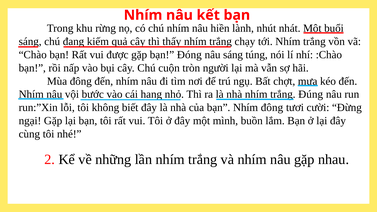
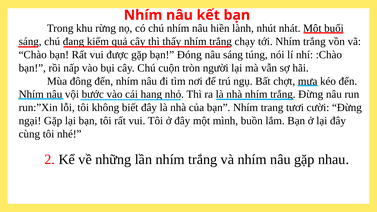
Đúng: Đúng -> Đừng (311, 94)
Nhím đông: đông -> trang (272, 108)
